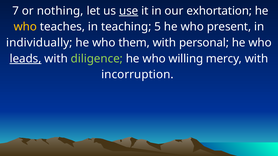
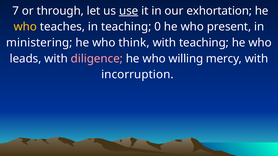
nothing: nothing -> through (60, 11)
5: 5 -> 0 (158, 27)
individually: individually -> ministering (39, 43)
them: them -> think (134, 43)
with personal: personal -> teaching (204, 43)
leads underline: present -> none (26, 59)
diligence colour: light green -> pink (97, 59)
